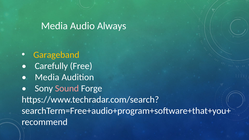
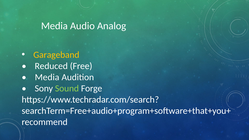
Always: Always -> Analog (112, 26)
Carefully: Carefully -> Reduced (51, 66)
Sound colour: pink -> light green (67, 88)
